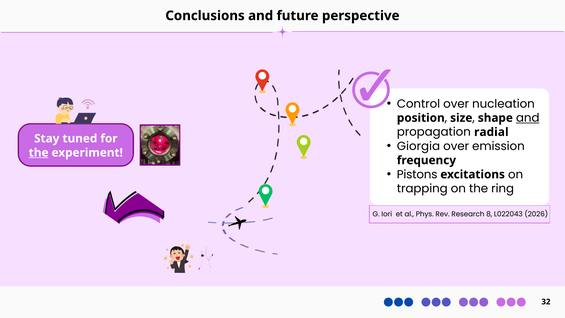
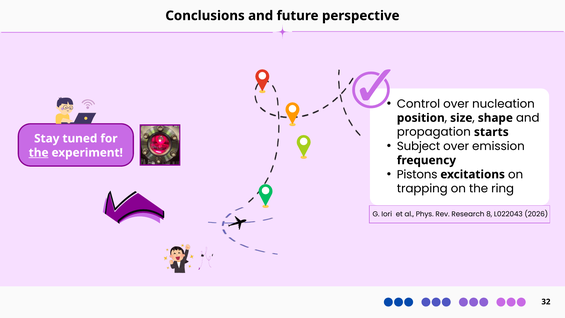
and underline: present -> none (528, 118)
radial: radial -> starts (491, 132)
Giorgia: Giorgia -> Subject (419, 146)
